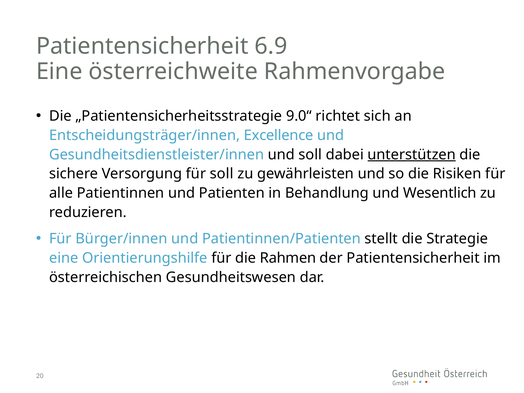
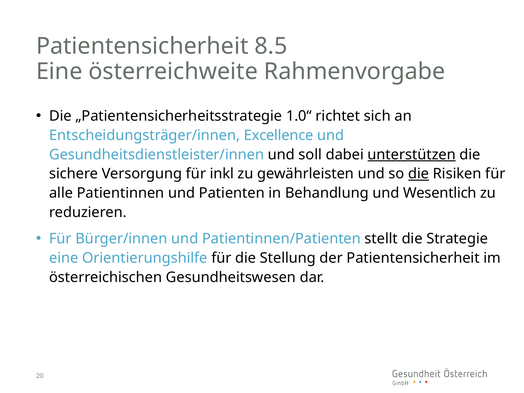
6.9: 6.9 -> 8.5 (271, 46)
9.0“: 9.0“ -> 1.0“ (299, 116)
für soll: soll -> inkl (222, 174)
die underline: none -> present (419, 174)
Rahmen: Rahmen -> Stellung (288, 258)
